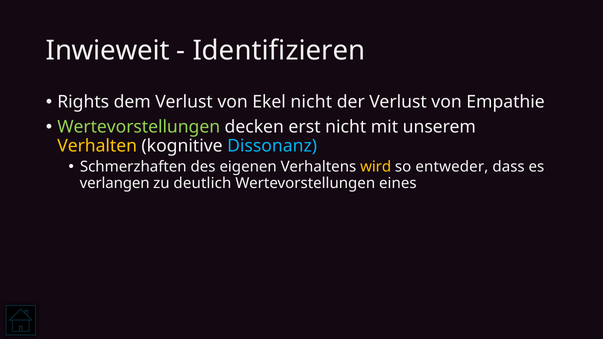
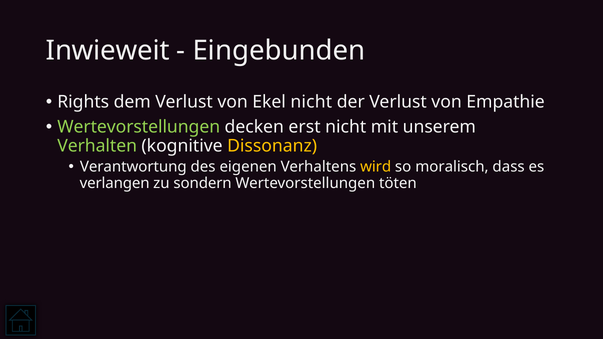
Identifizieren: Identifizieren -> Eingebunden (279, 51)
Verhalten colour: yellow -> light green (97, 146)
Dissonanz colour: light blue -> yellow (272, 146)
Schmerzhaften: Schmerzhaften -> Verantwortung (133, 167)
entweder: entweder -> moralisch (452, 167)
deutlich: deutlich -> sondern (203, 183)
eines: eines -> töten (398, 183)
